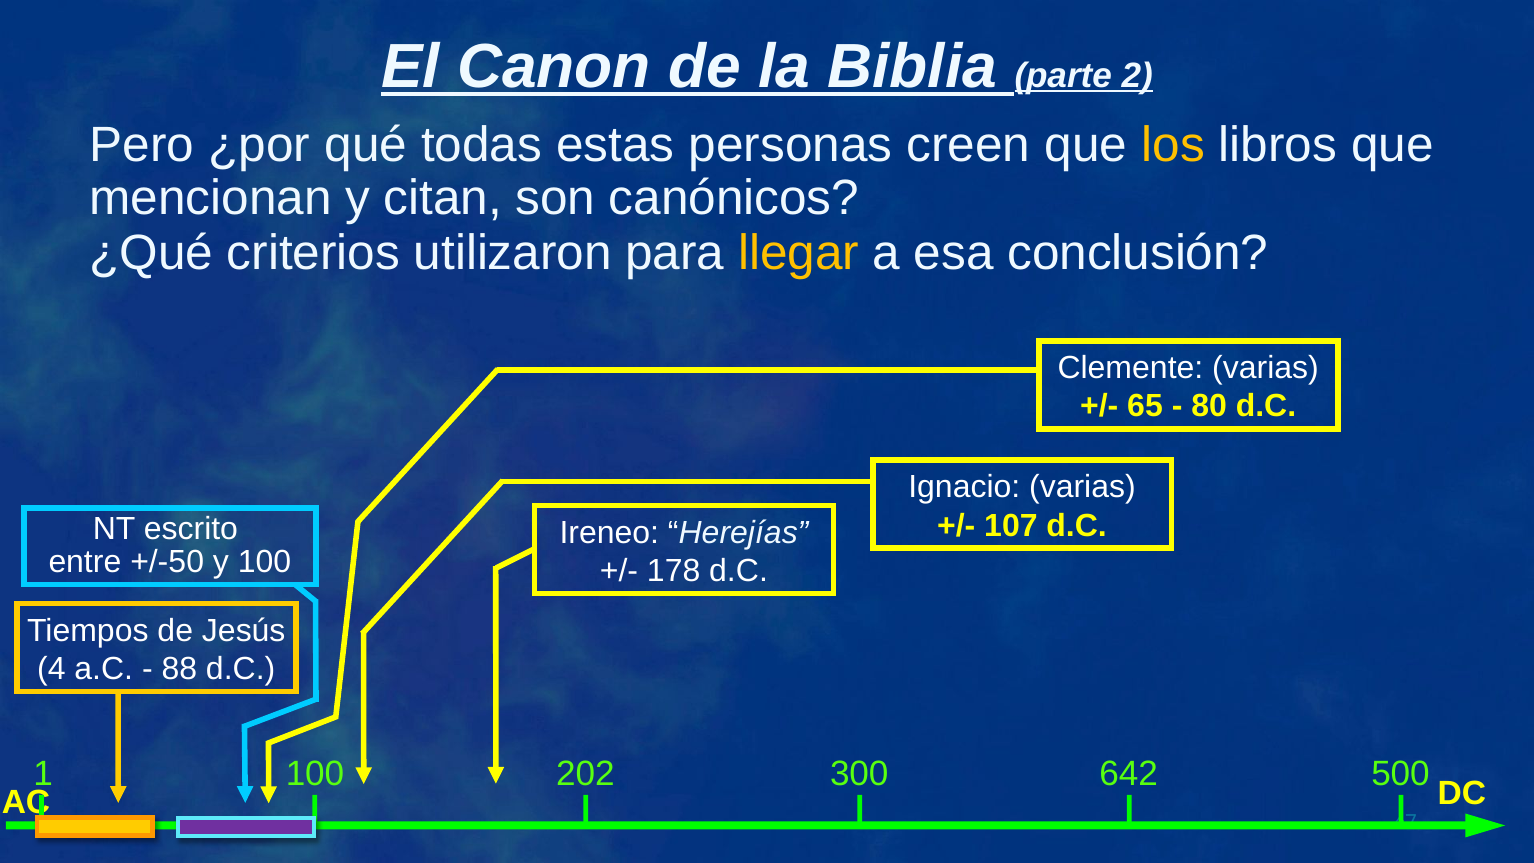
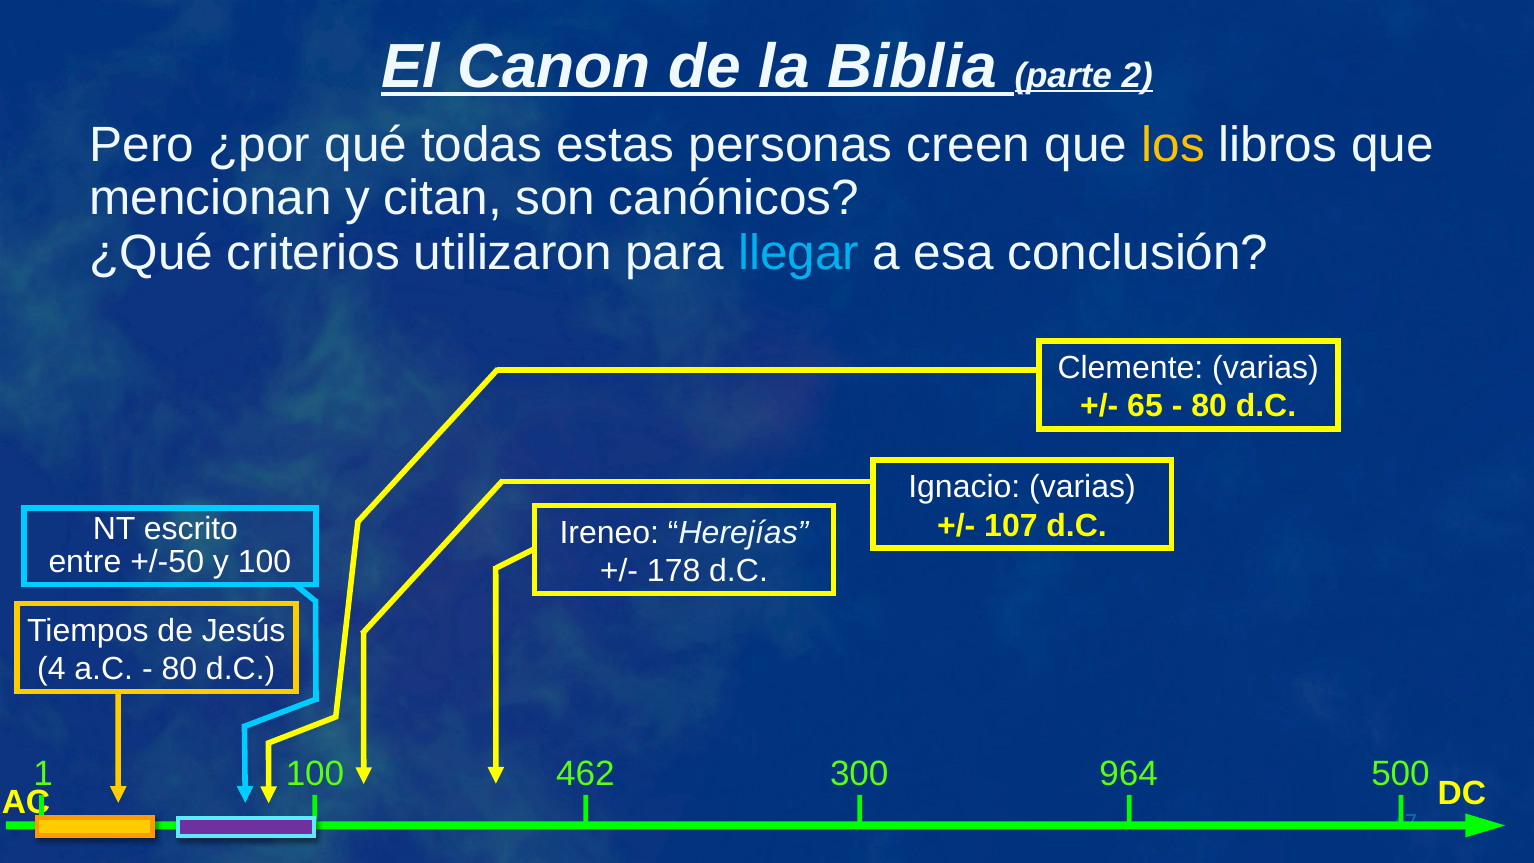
llegar colour: yellow -> light blue (799, 253)
88: 88 -> 80 (179, 669)
202: 202 -> 462 (585, 773)
642: 642 -> 964 (1129, 773)
